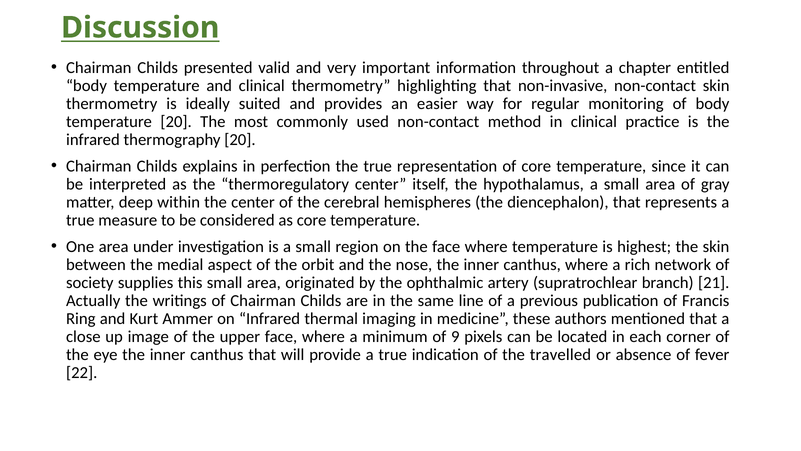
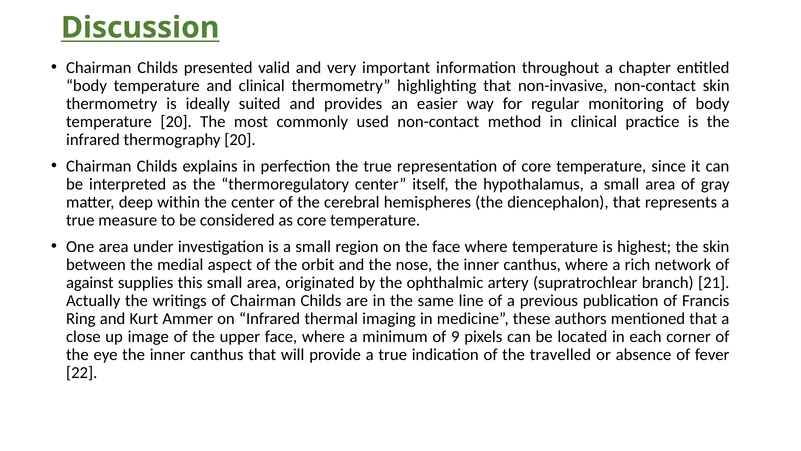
society: society -> against (90, 282)
